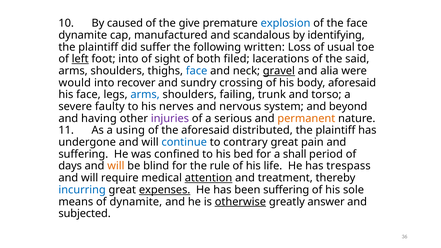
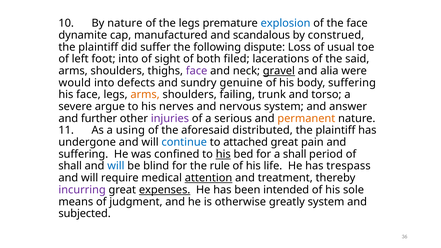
By caused: caused -> nature (125, 23)
the give: give -> legs (189, 23)
identifying: identifying -> construed (336, 35)
written: written -> dispute (265, 47)
left underline: present -> none (80, 59)
face colour: blue -> purple (197, 71)
recover: recover -> defects (136, 83)
crossing: crossing -> genuine (241, 83)
body aforesaid: aforesaid -> suffering (352, 83)
arms colour: blue -> orange (145, 95)
faulty: faulty -> argue (110, 107)
beyond: beyond -> answer (348, 107)
having: having -> further (99, 118)
contrary: contrary -> attached (246, 142)
his underline: none -> present (223, 154)
days: days -> shall (70, 166)
will colour: orange -> blue (116, 166)
incurring colour: blue -> purple (82, 190)
been suffering: suffering -> intended (286, 190)
of dynamite: dynamite -> judgment (136, 202)
otherwise underline: present -> none (240, 202)
greatly answer: answer -> system (326, 202)
